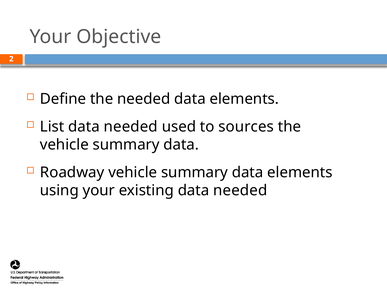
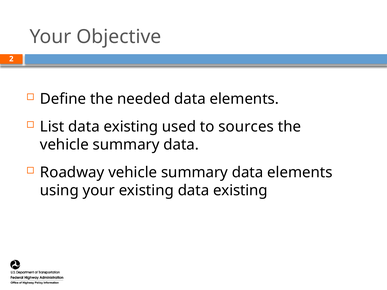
List data needed: needed -> existing (131, 127)
existing data needed: needed -> existing (240, 191)
